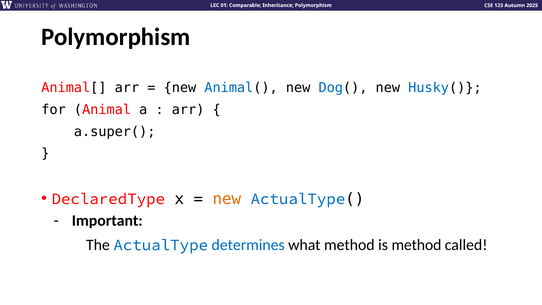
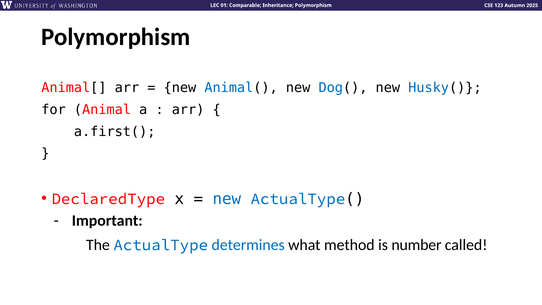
a.super(: a.super( -> a.first( (115, 132)
new colour: orange -> blue (227, 199)
is method: method -> number (416, 245)
